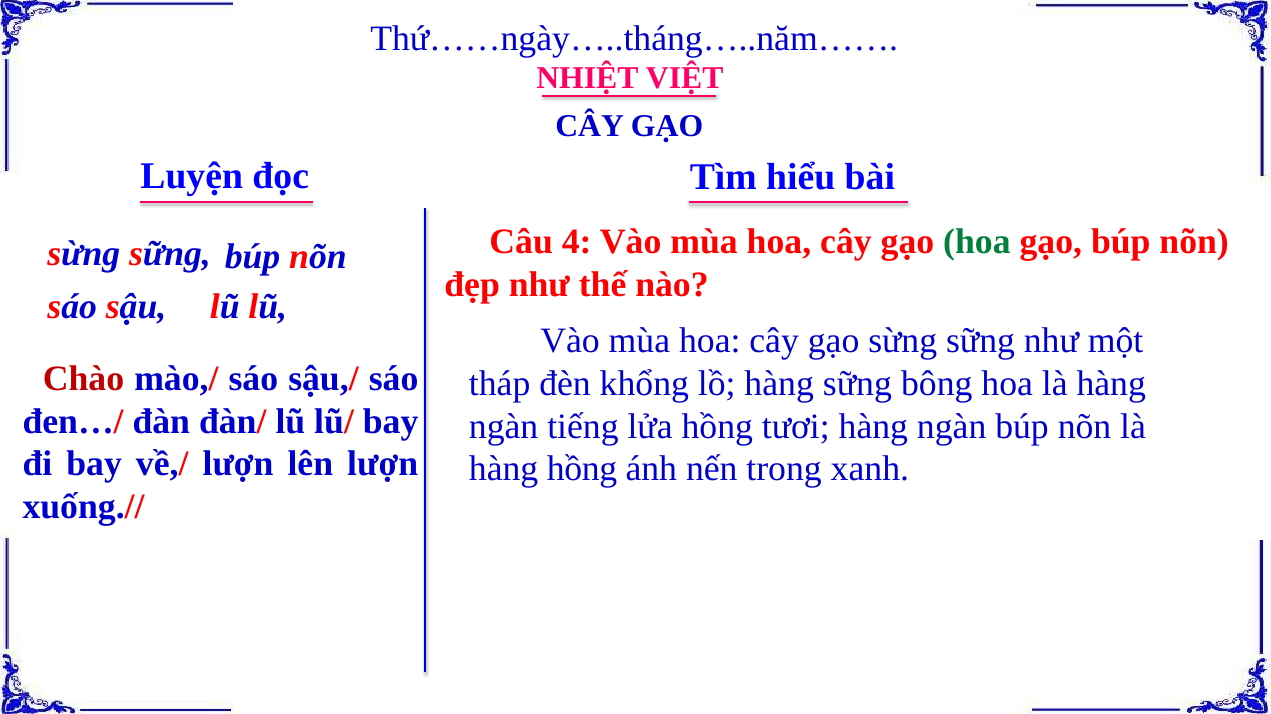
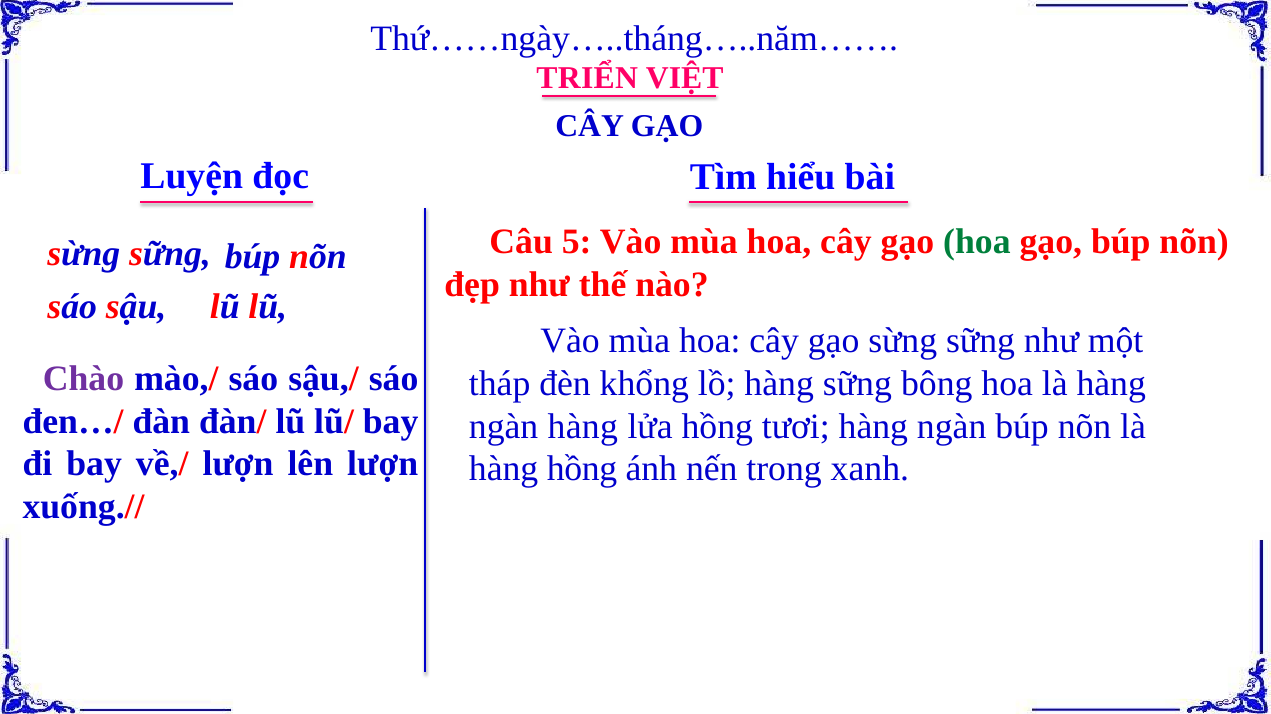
NHIỆT: NHIỆT -> TRIỂN (587, 78)
4: 4 -> 5 (577, 242)
Chào colour: red -> purple (84, 378)
ngàn tiếng: tiếng -> hàng (583, 426)
